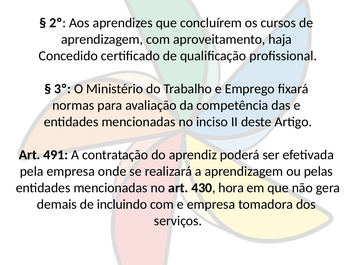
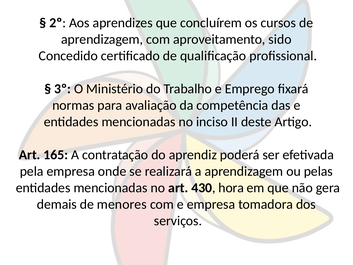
haja: haja -> sido (280, 39)
491: 491 -> 165 (56, 155)
incluindo: incluindo -> menores (122, 204)
